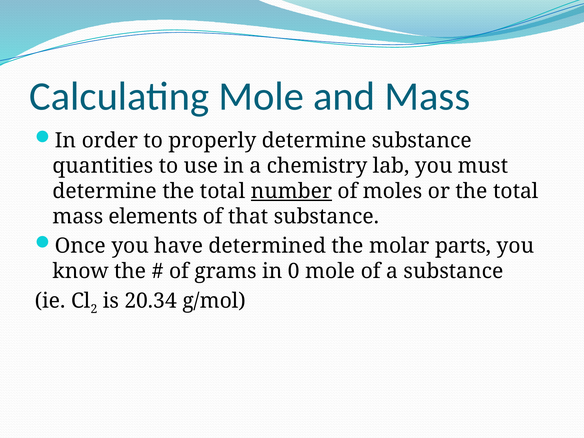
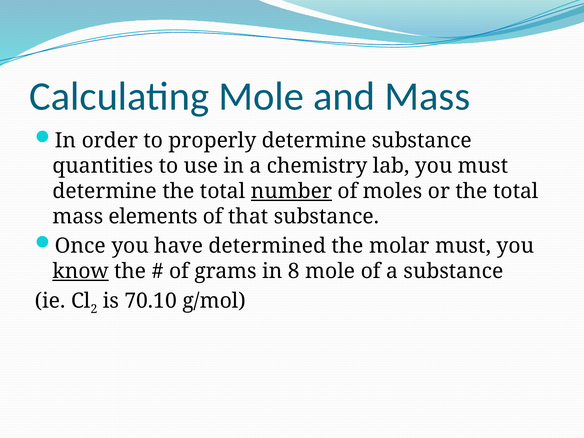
molar parts: parts -> must (463, 246)
know underline: none -> present (81, 271)
0: 0 -> 8 (294, 271)
20.34: 20.34 -> 70.10 (151, 301)
